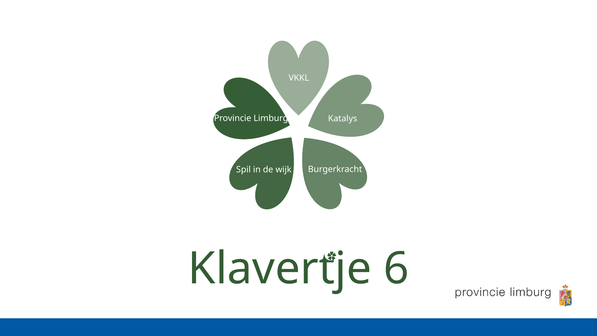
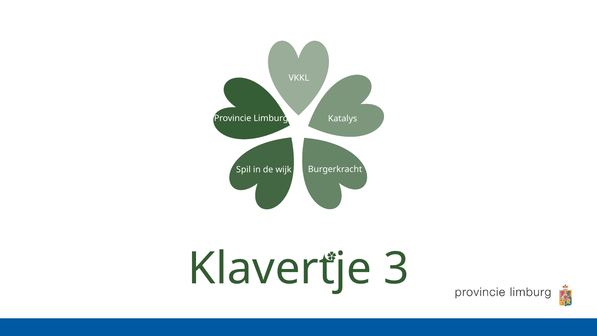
6: 6 -> 3 (396, 268)
